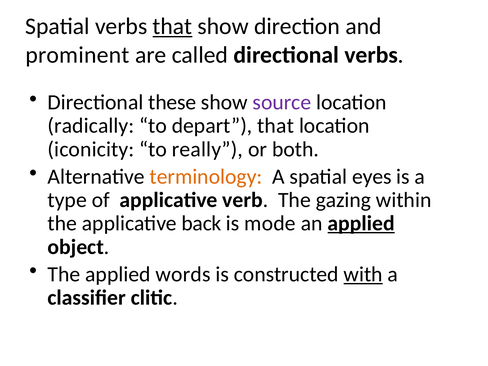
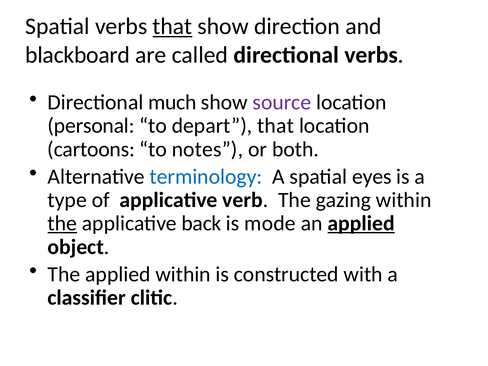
prominent: prominent -> blackboard (78, 55)
these: these -> much (172, 102)
radically: radically -> personal (91, 126)
iconicity: iconicity -> cartoons (91, 149)
really: really -> notes (207, 149)
terminology colour: orange -> blue (206, 177)
the underline: none -> present (62, 223)
applied words: words -> within (183, 274)
with underline: present -> none (363, 274)
